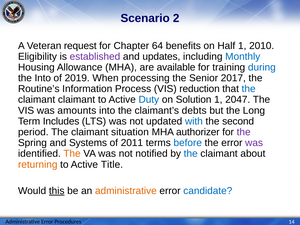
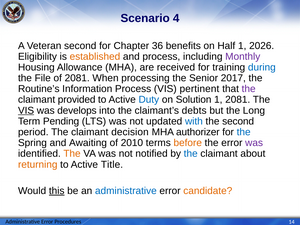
2: 2 -> 4 (176, 18)
Veteran request: request -> second (80, 46)
64: 64 -> 36 (157, 46)
2010: 2010 -> 2026 (262, 46)
established colour: purple -> orange (95, 56)
and updates: updates -> process (161, 56)
Monthly colour: blue -> purple (243, 56)
available: available -> received (176, 67)
the Into: Into -> File (43, 78)
of 2019: 2019 -> 2081 (77, 78)
reduction: reduction -> pertinent (199, 89)
the colour: blue -> purple (249, 89)
claimant claimant: claimant -> provided (77, 100)
1 2047: 2047 -> 2081 (238, 100)
VIS underline: none -> present (26, 110)
amounts: amounts -> develops (77, 110)
Includes: Includes -> Pending (61, 121)
situation: situation -> decision (130, 132)
the colour: purple -> blue (244, 132)
Systems: Systems -> Awaiting (88, 143)
2011: 2011 -> 2010 (132, 143)
before colour: blue -> orange (188, 143)
administrative colour: orange -> blue (126, 191)
candidate colour: blue -> orange (208, 191)
